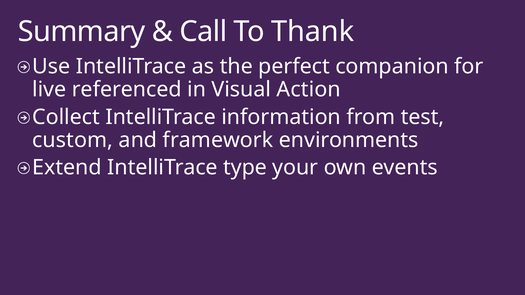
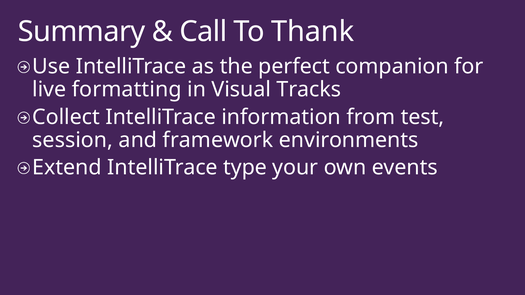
referenced: referenced -> formatting (127, 90)
Action: Action -> Tracks (309, 90)
custom: custom -> session (73, 140)
